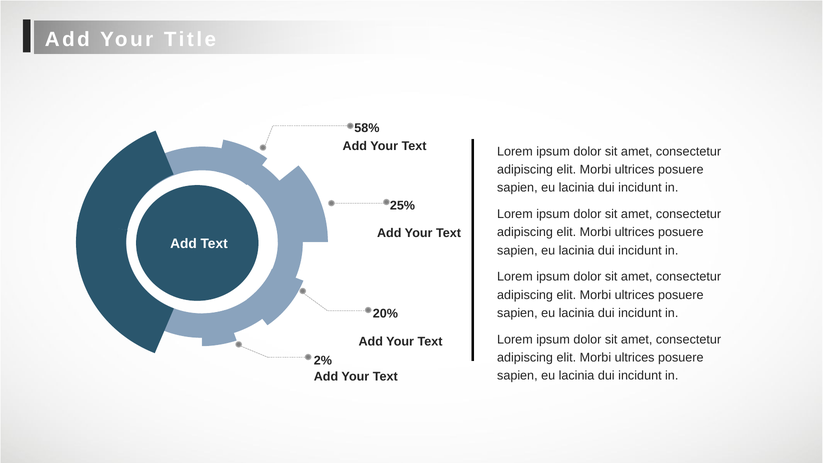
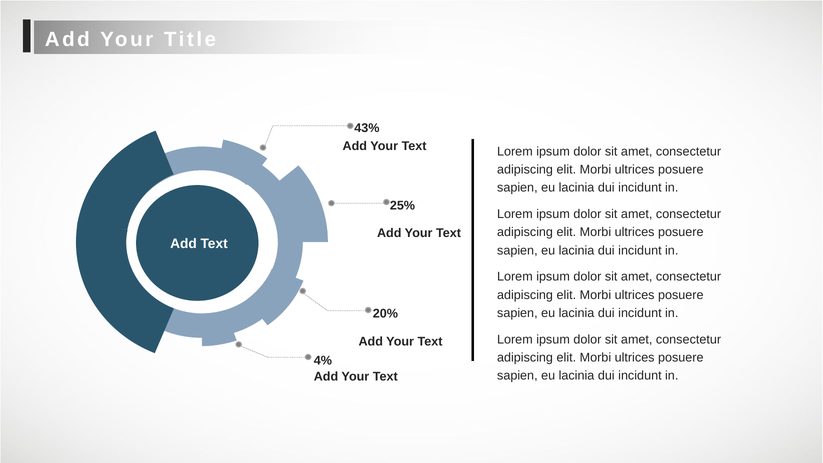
58%: 58% -> 43% (367, 128)
2%: 2% -> 4% (323, 361)
